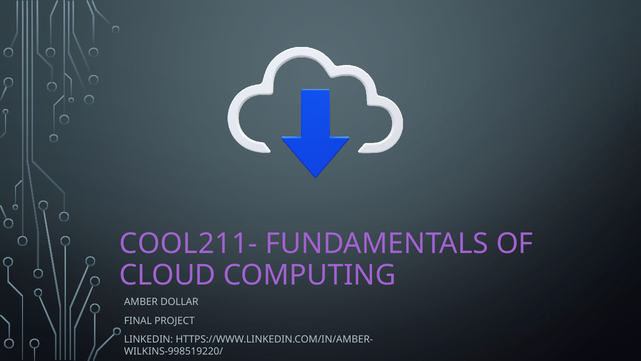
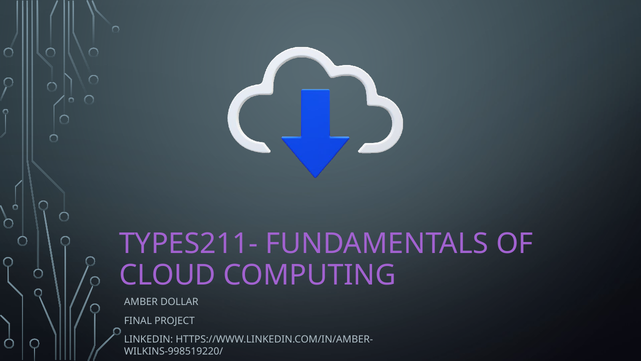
COOL211-: COOL211- -> TYPES211- (189, 244)
